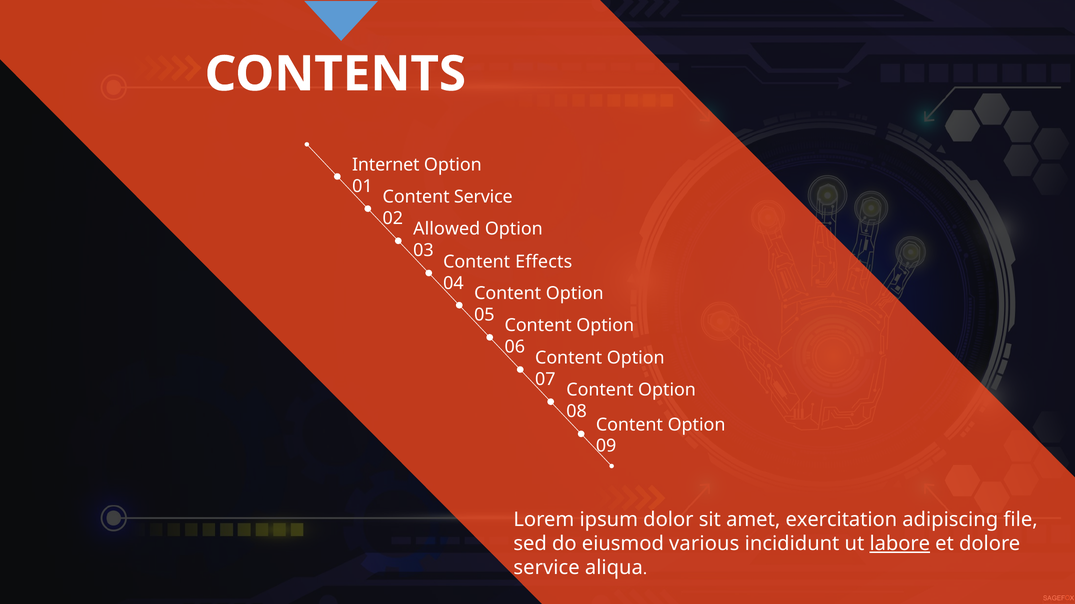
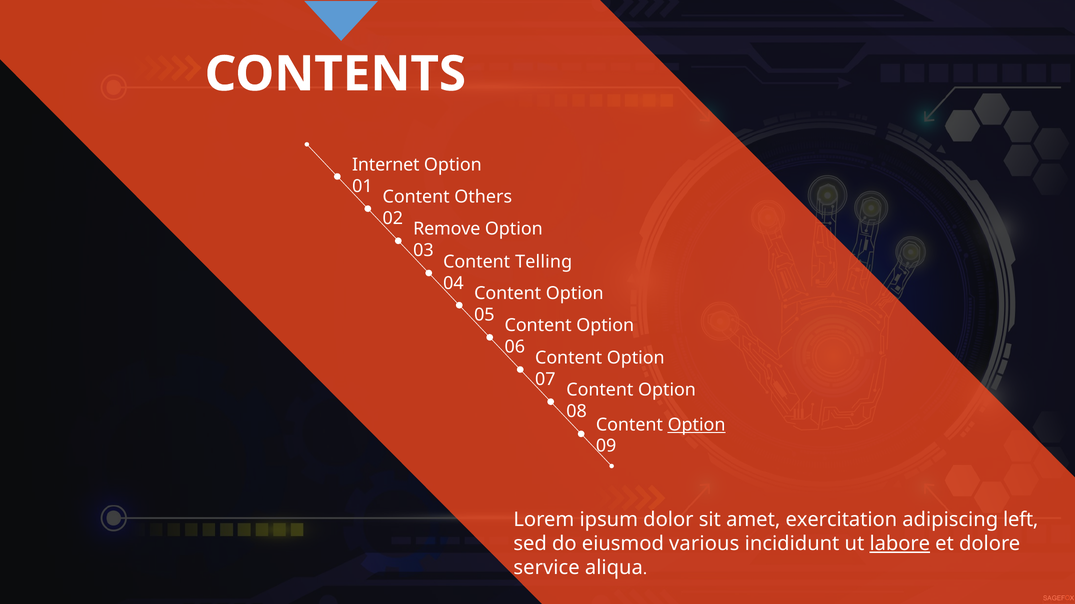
Content Service: Service -> Others (483, 197)
Allowed: Allowed -> Remove (447, 229)
Effects: Effects -> Telling (544, 262)
Option underline: none -> present (697, 425)
file: file -> left (1021, 520)
